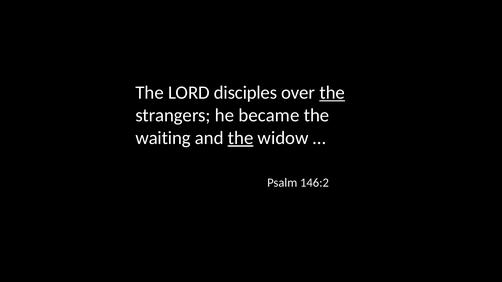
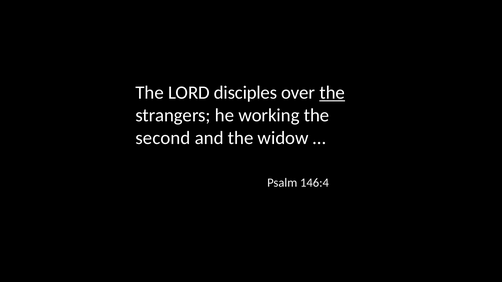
became: became -> working (269, 115)
waiting: waiting -> second (163, 138)
the underline: present -> none (241, 138)
146:2: 146:2 -> 146:4 (315, 183)
